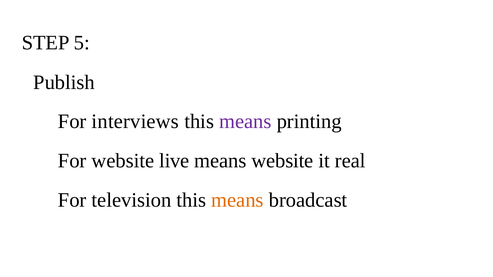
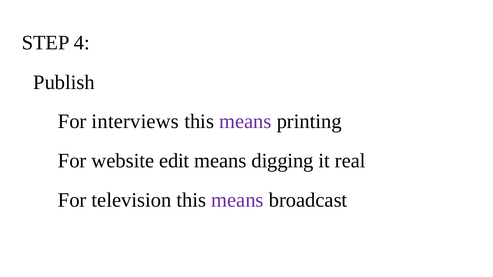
5: 5 -> 4 (82, 43)
live: live -> edit (174, 161)
means website: website -> digging (283, 161)
means colour: orange -> purple (237, 200)
